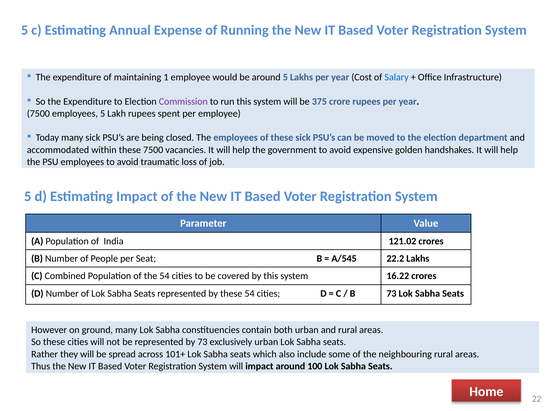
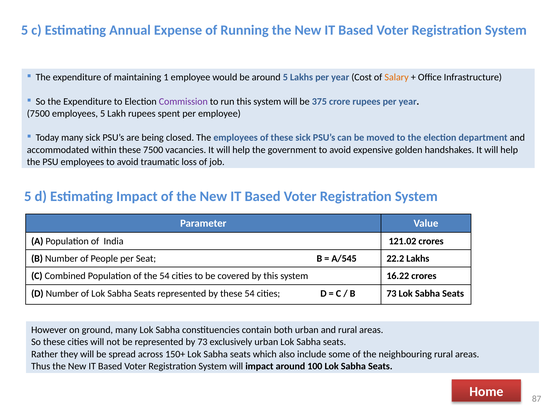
Salary colour: blue -> orange (397, 77)
101+: 101+ -> 150+ (175, 354)
22: 22 -> 87 (537, 399)
